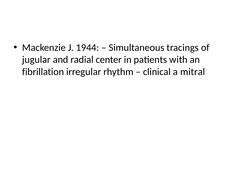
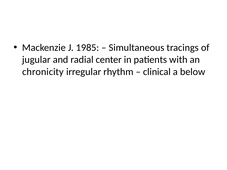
1944: 1944 -> 1985 (88, 48)
fibrillation: fibrillation -> chronicity (43, 72)
mitral: mitral -> below (193, 72)
